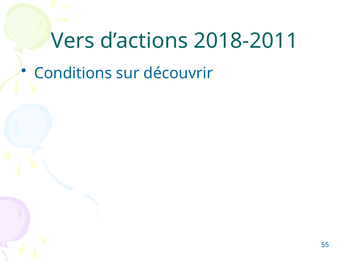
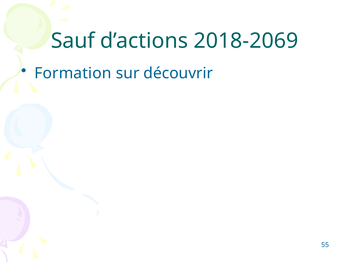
Vers: Vers -> Sauf (73, 41)
2018-2011: 2018-2011 -> 2018-2069 (246, 41)
Conditions: Conditions -> Formation (73, 73)
